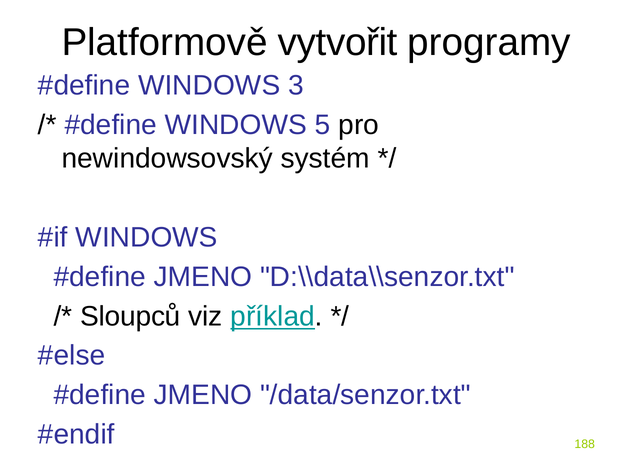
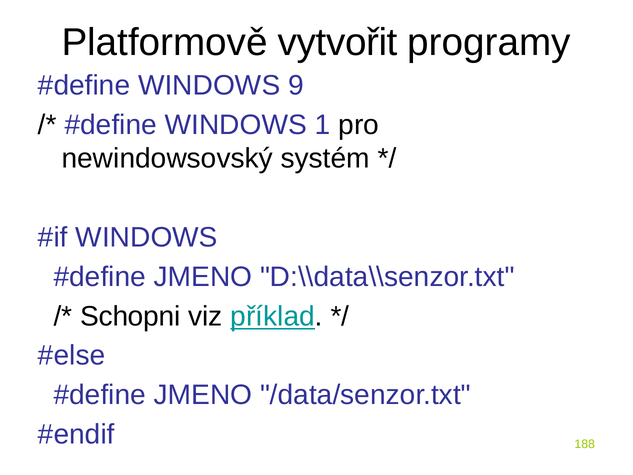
3: 3 -> 9 (296, 85)
5: 5 -> 1 (322, 125)
Sloupců: Sloupců -> Schopni (130, 316)
